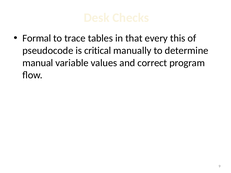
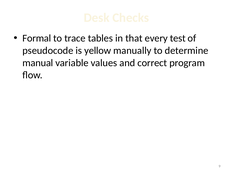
this: this -> test (178, 38)
critical: critical -> yellow (98, 51)
